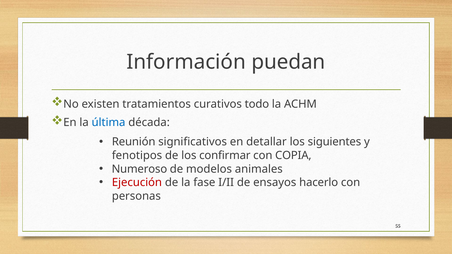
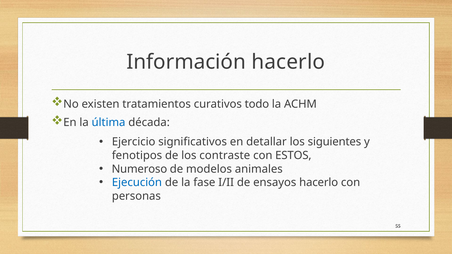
Información puedan: puedan -> hacerlo (288, 62)
Reunión: Reunión -> Ejercicio (134, 142)
confirmar: confirmar -> contraste (225, 156)
COPIA: COPIA -> ESTOS (293, 156)
Ejecución colour: red -> blue (137, 183)
